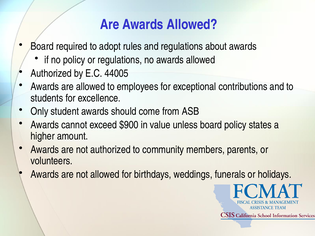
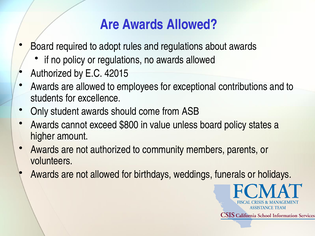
44005: 44005 -> 42015 (117, 73)
$900: $900 -> $800 (129, 125)
